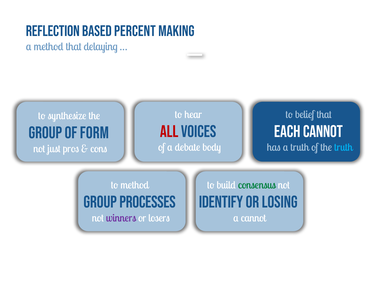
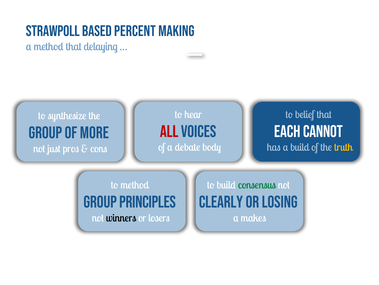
Reflection: Reflection -> Strawpoll (53, 31)
form: form -> more (94, 132)
a truth: truth -> build (300, 147)
truth colour: light blue -> yellow (343, 147)
processes: processes -> principles (148, 202)
identify: identify -> clearly (221, 202)
winners colour: purple -> black (121, 218)
a cannot: cannot -> makes (253, 218)
